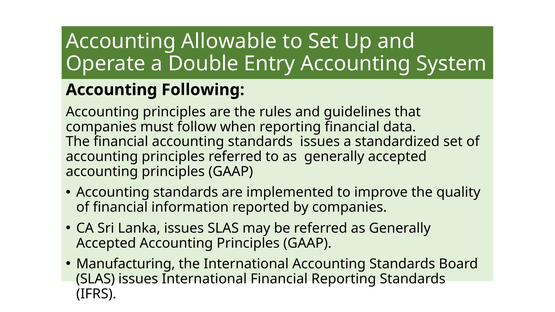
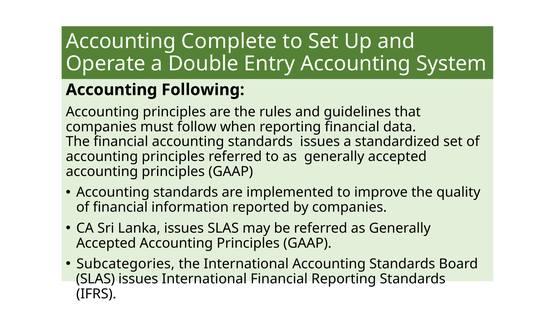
Allowable: Allowable -> Complete (229, 41)
Manufacturing: Manufacturing -> Subcategories (126, 264)
